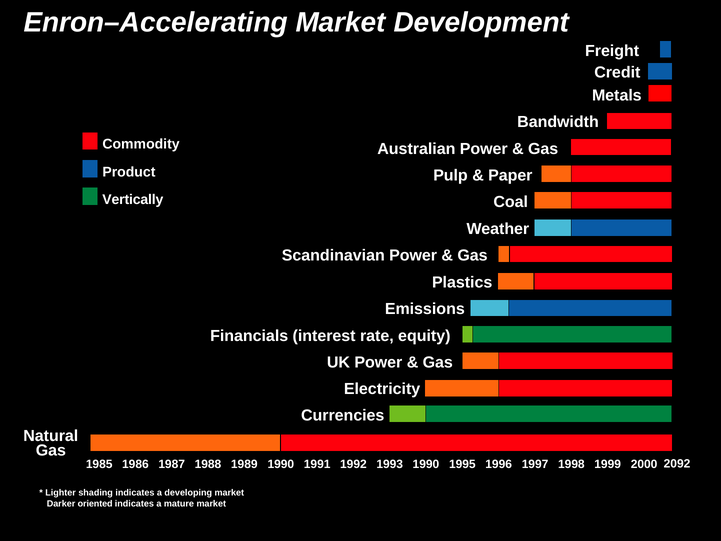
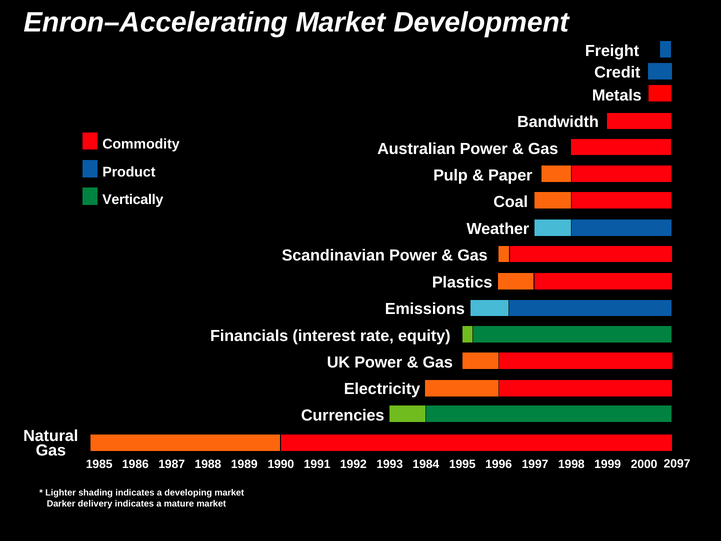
2092: 2092 -> 2097 (677, 464)
1993 1990: 1990 -> 1984 (426, 464)
oriented: oriented -> delivery (95, 503)
